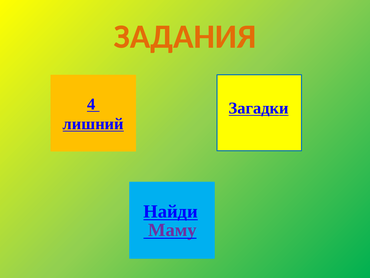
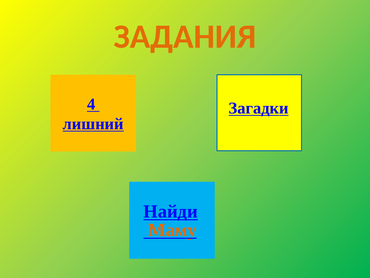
Маму colour: purple -> orange (172, 230)
